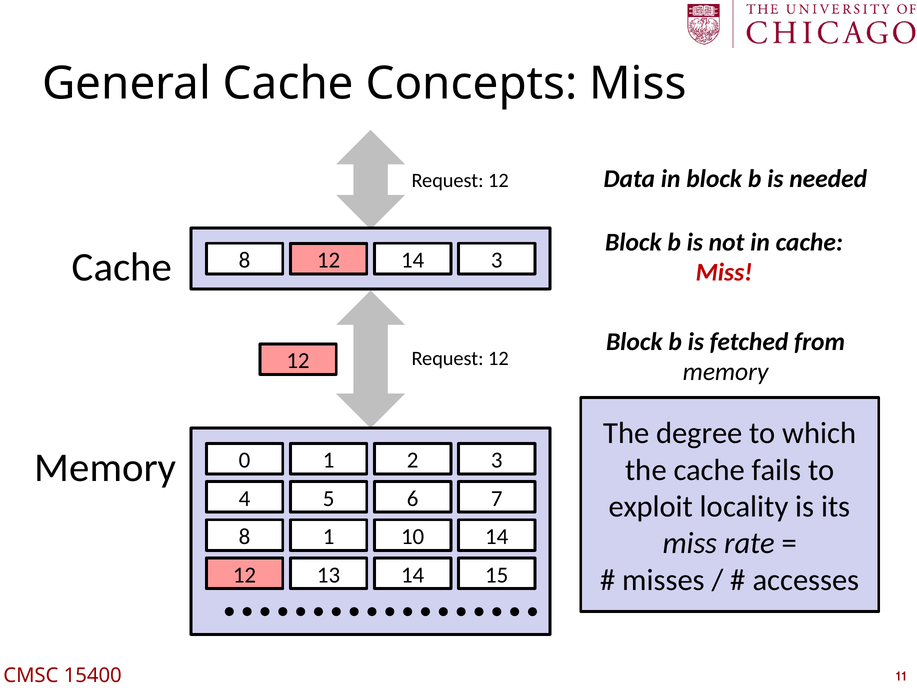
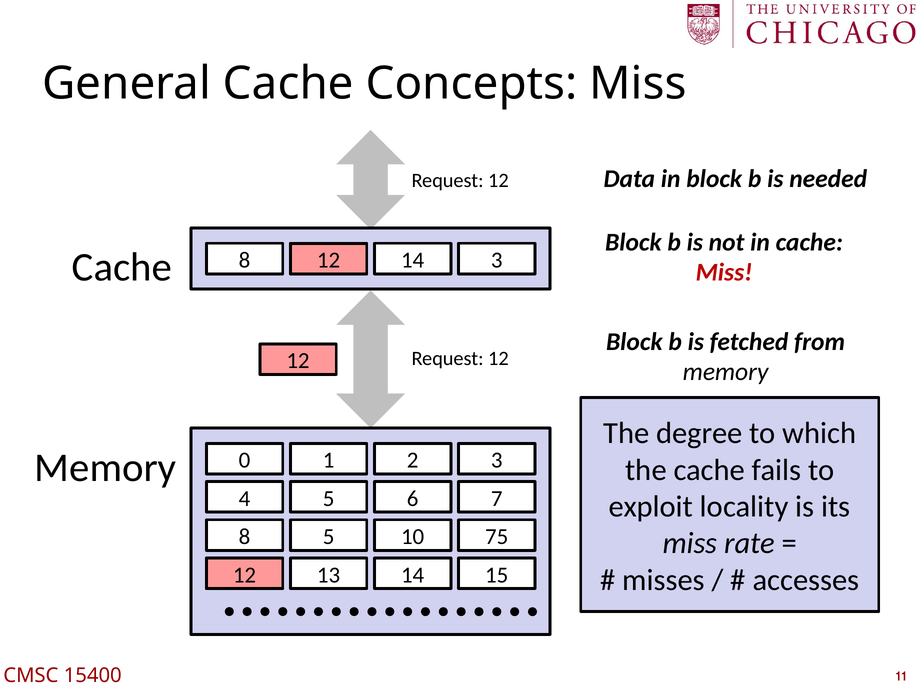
8 1: 1 -> 5 (329, 536)
10 14: 14 -> 75 (497, 536)
